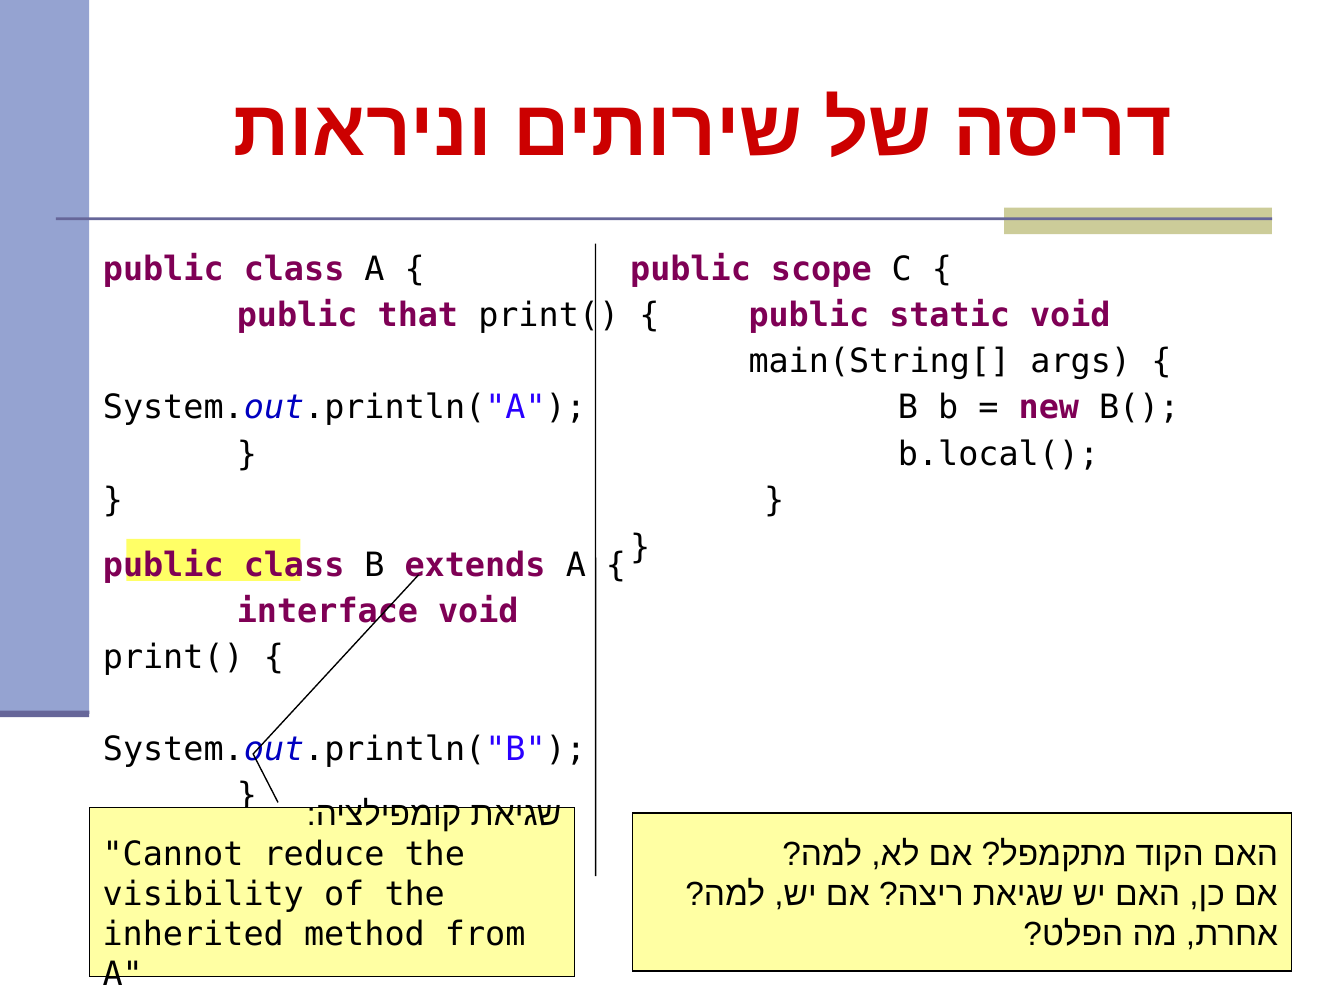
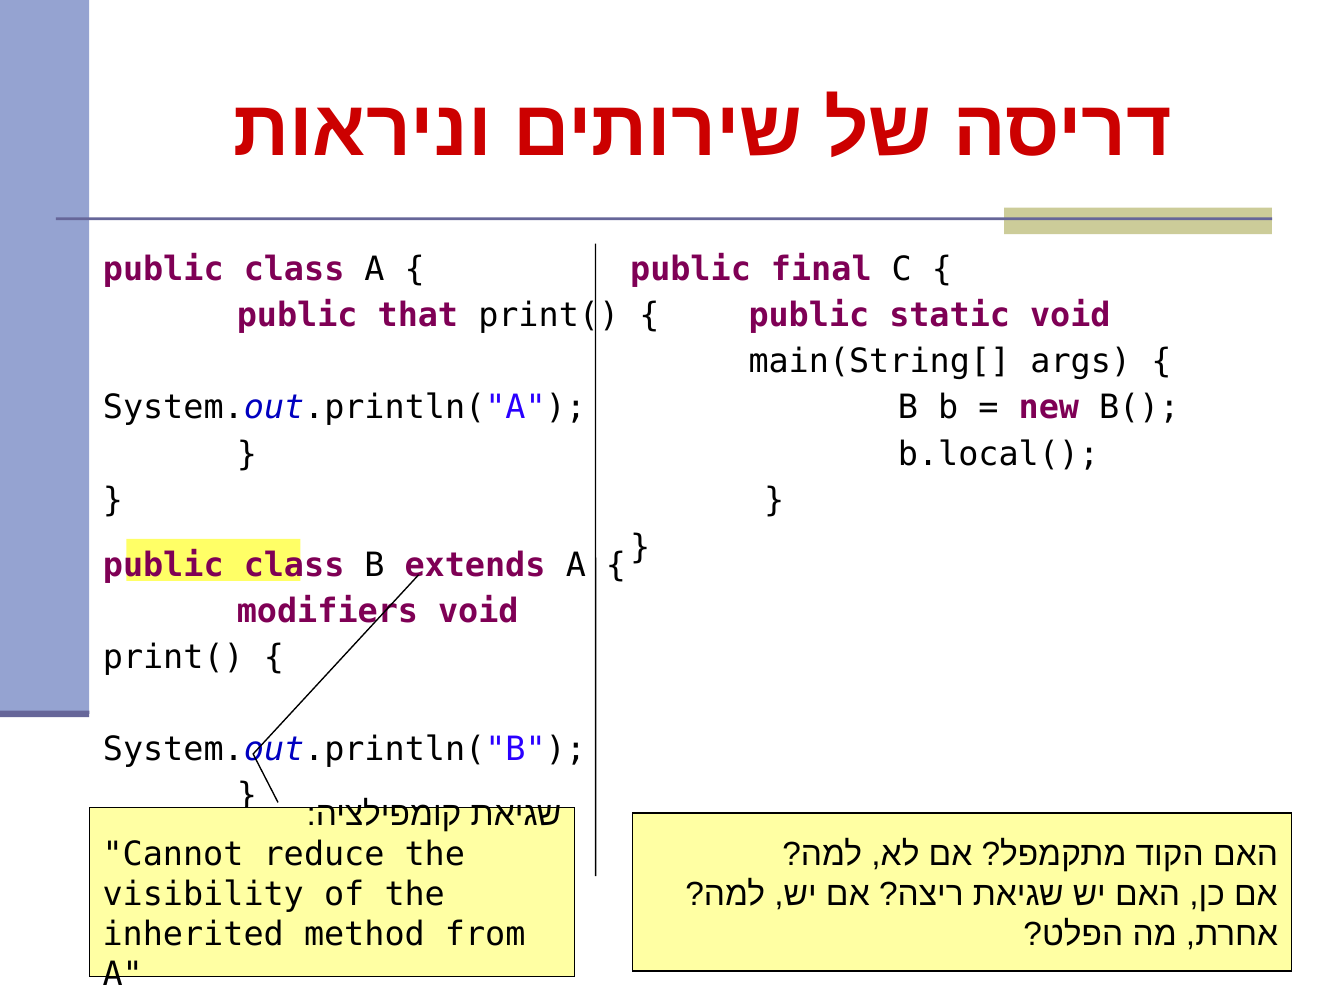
scope: scope -> final (821, 269)
interface: interface -> modifiers (327, 611)
